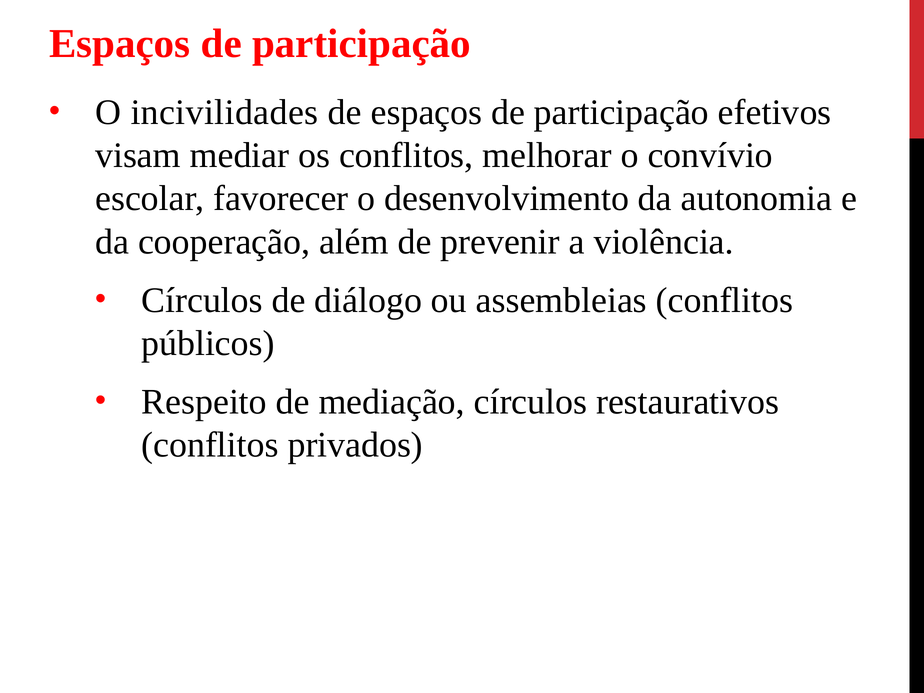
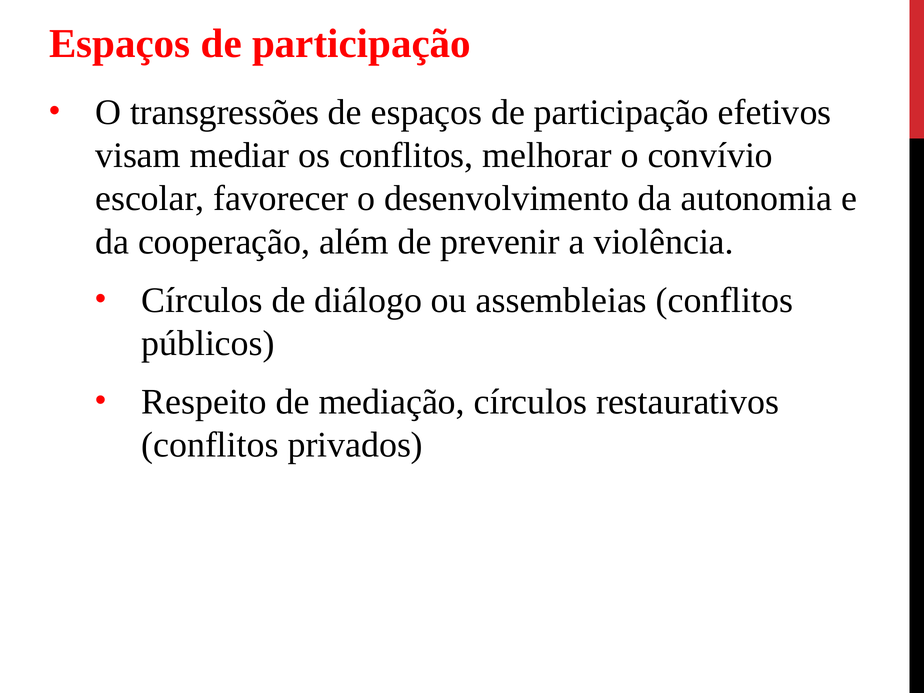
incivilidades: incivilidades -> transgressões (225, 112)
